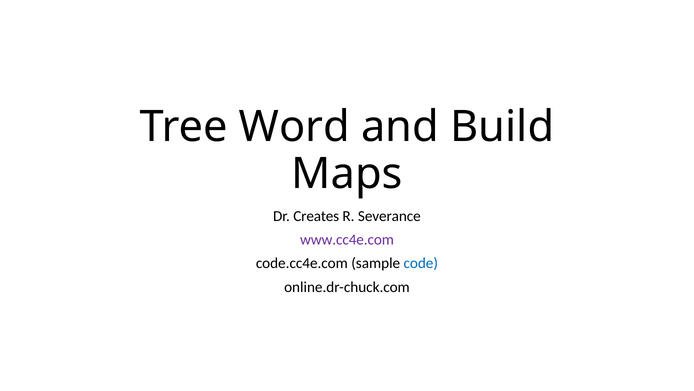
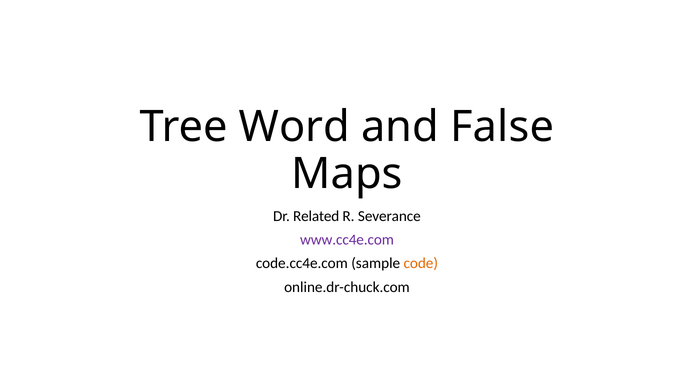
Build: Build -> False (502, 127)
Creates: Creates -> Related (316, 216)
code colour: blue -> orange (421, 263)
